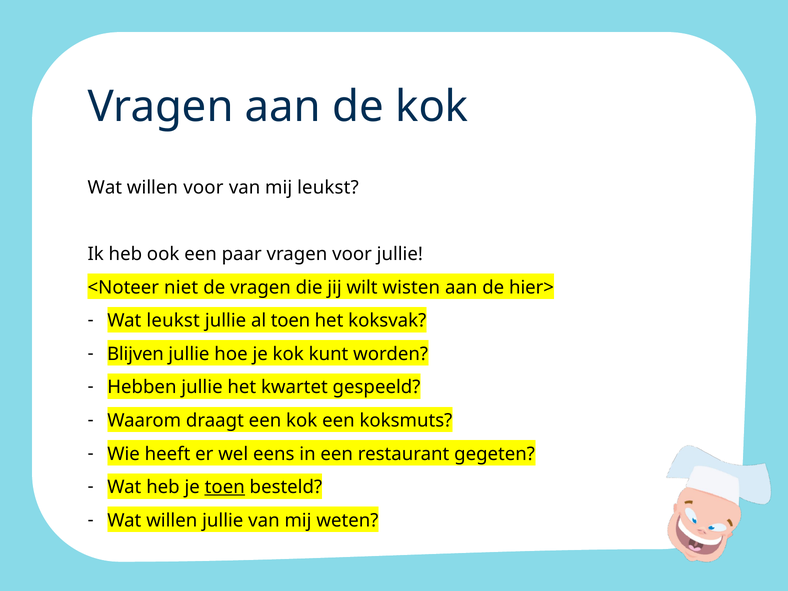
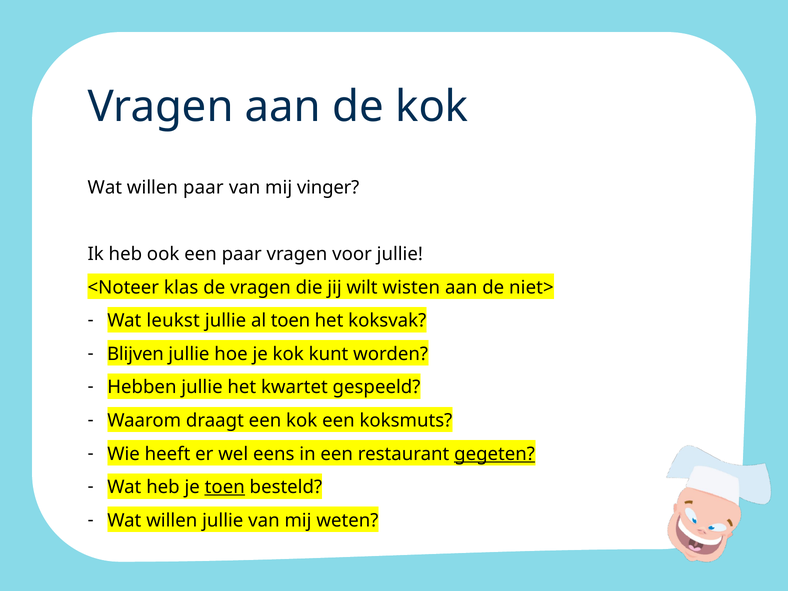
willen voor: voor -> paar (203, 188)
mij leukst: leukst -> vinger (328, 188)
niet: niet -> klas (181, 287)
hier>: hier> -> niet> (531, 287)
gegeten underline: none -> present (495, 454)
